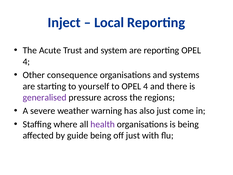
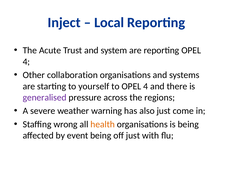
consequence: consequence -> collaboration (72, 75)
where: where -> wrong (66, 124)
health colour: purple -> orange (103, 124)
guide: guide -> event (78, 135)
